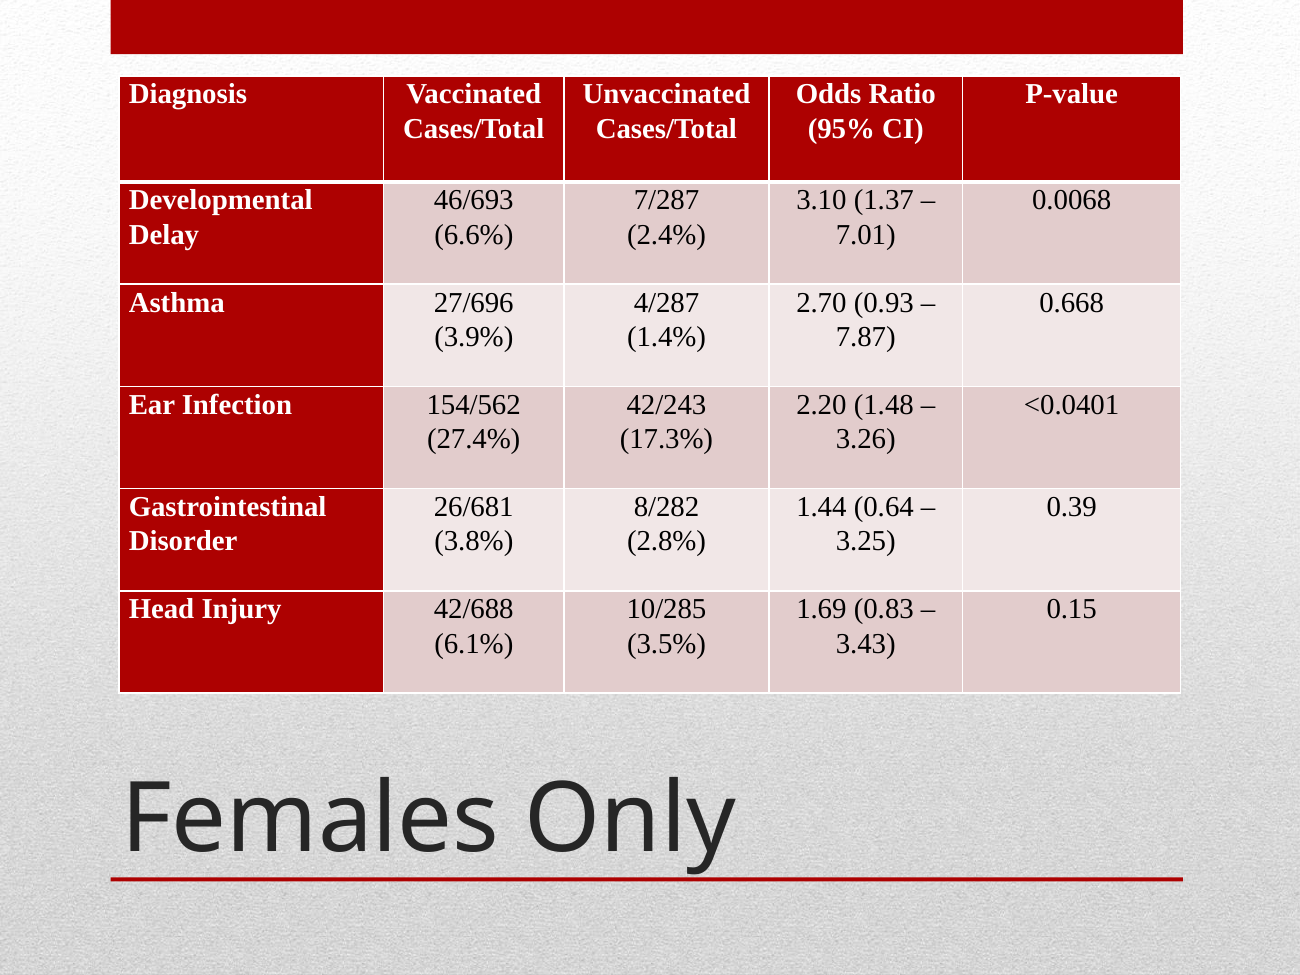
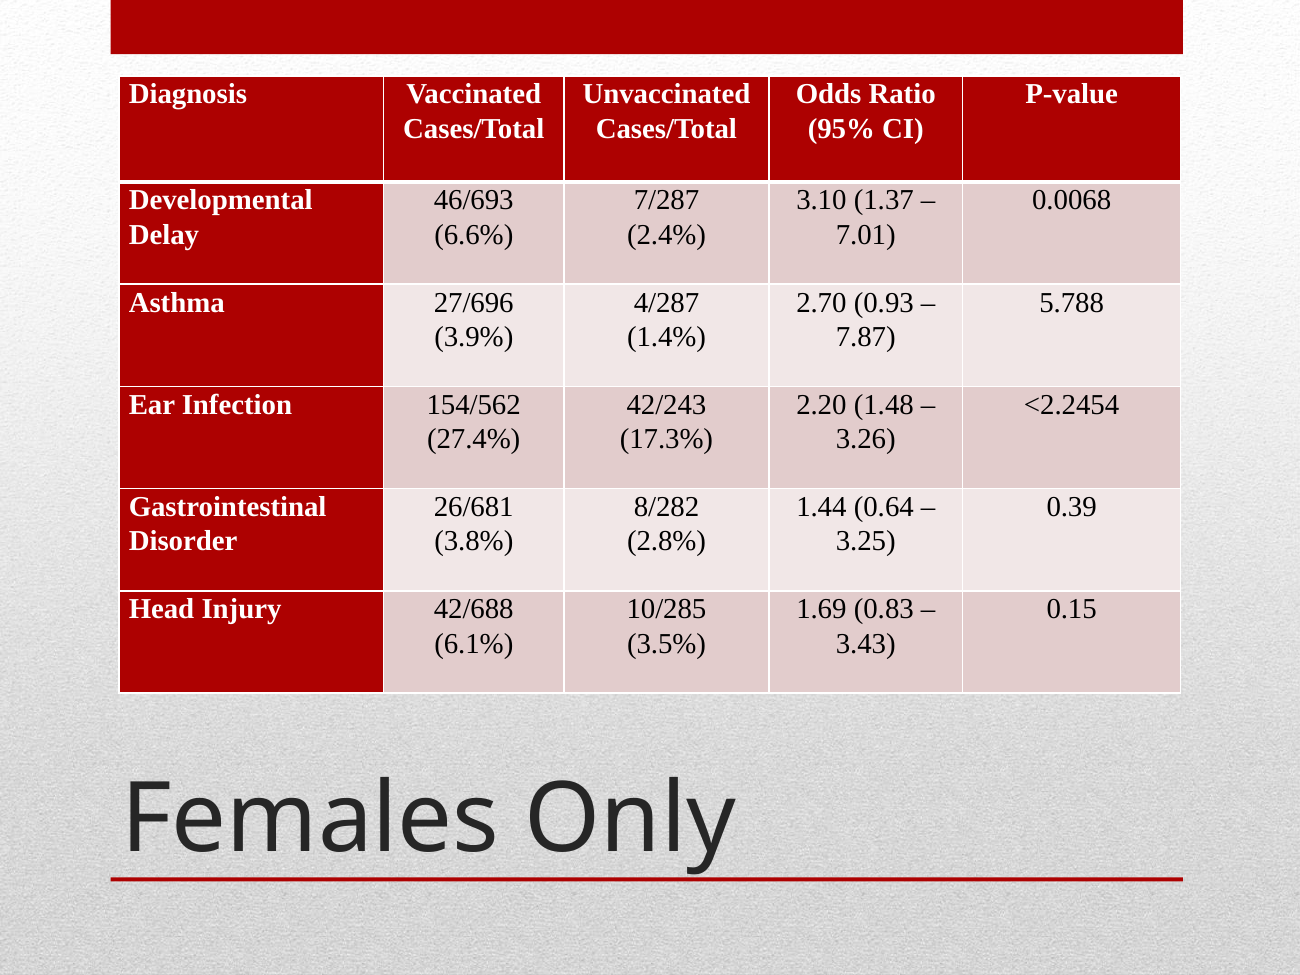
0.668: 0.668 -> 5.788 (1072, 303)
<0.0401: <0.0401 -> <2.2454 (1072, 405)
